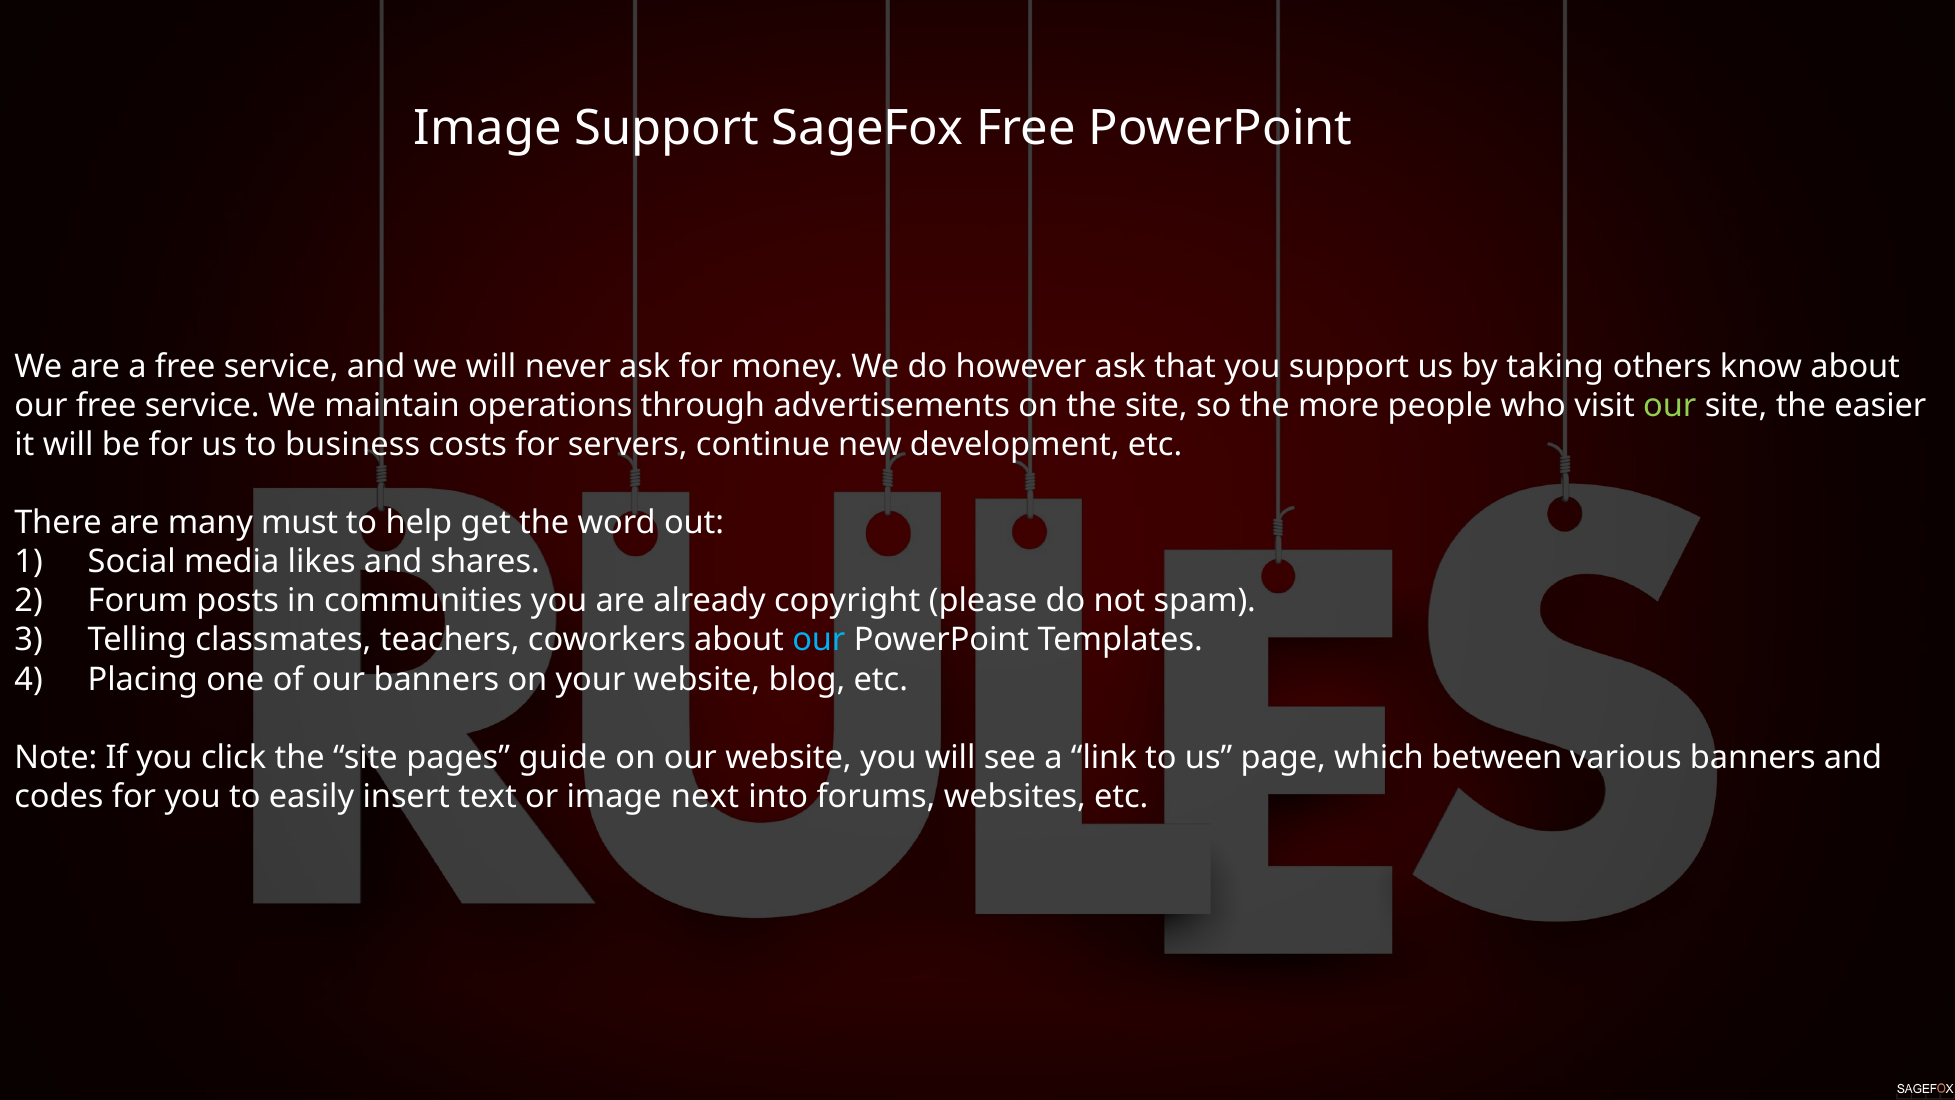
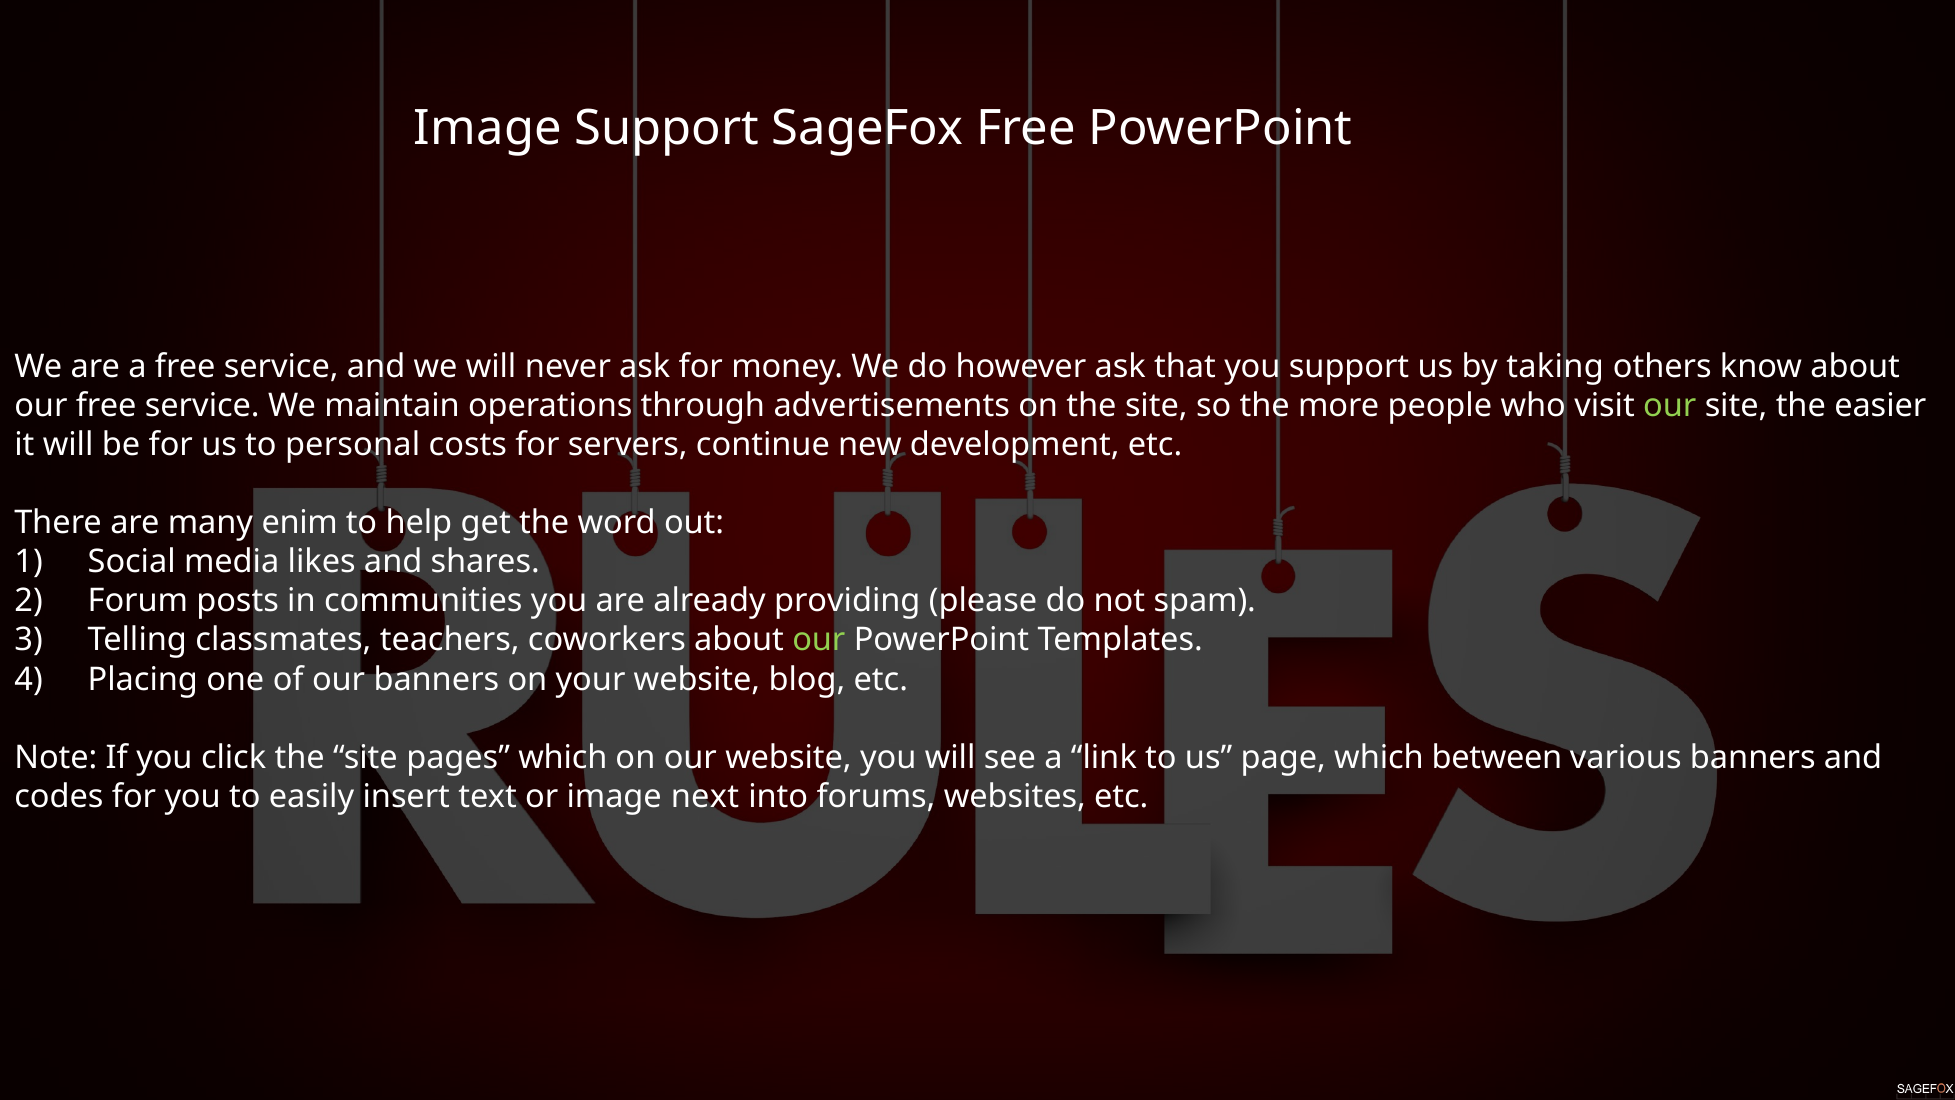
business: business -> personal (353, 445)
must: must -> enim (300, 523)
copyright: copyright -> providing (847, 601)
our colour: light blue -> light green (819, 640)
pages guide: guide -> which (563, 757)
